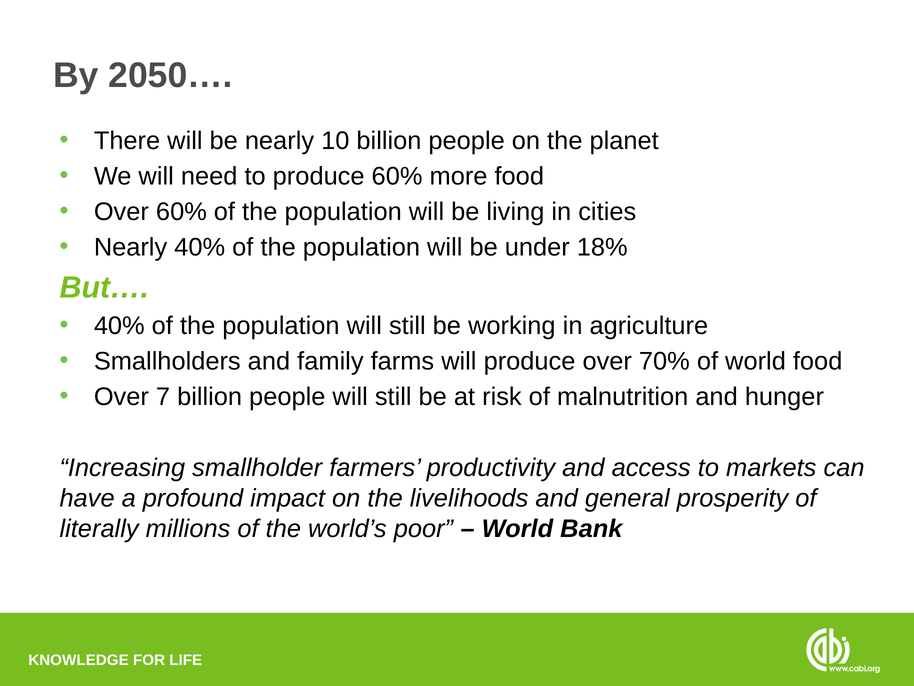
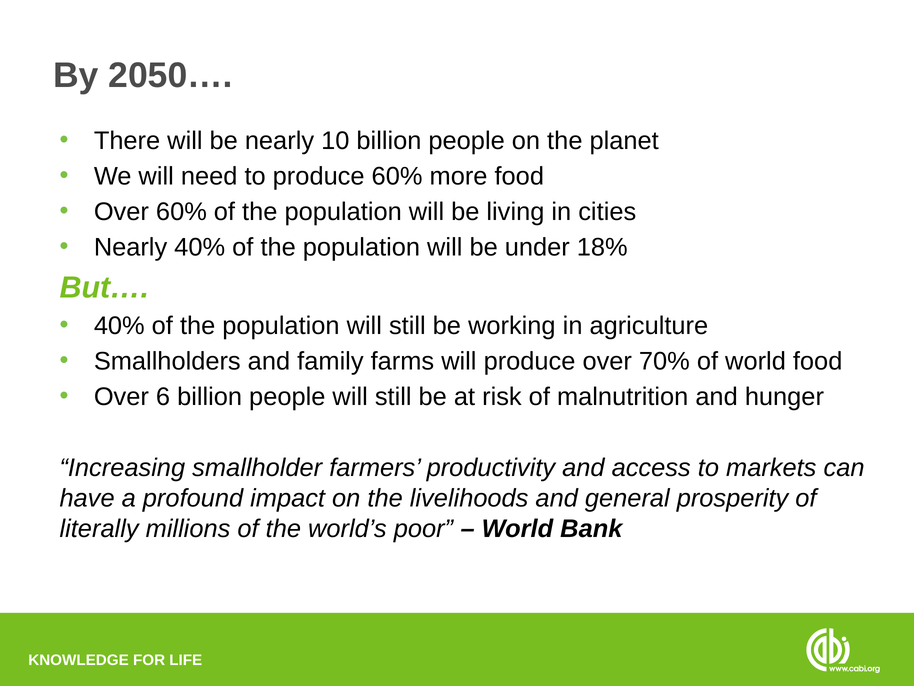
7: 7 -> 6 (163, 397)
